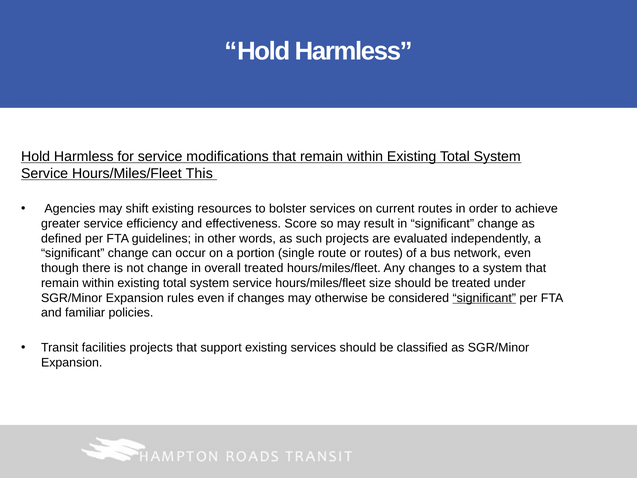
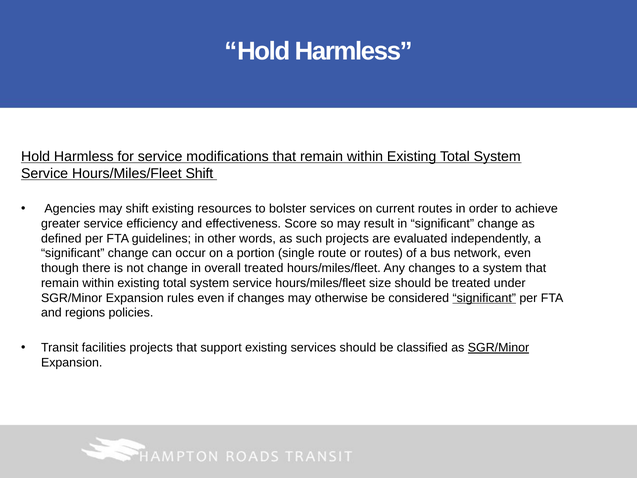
Hours/Miles/Fleet This: This -> Shift (199, 173)
familiar: familiar -> regions (85, 313)
SGR/Minor underline: none -> present (499, 347)
